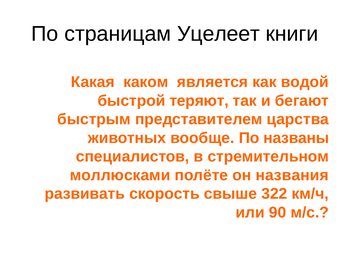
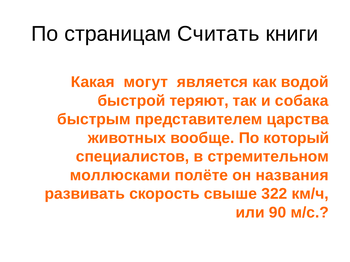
Уцелеет: Уцелеет -> Считать (218, 34)
каком: каком -> могут (146, 82)
бегают: бегают -> собака (302, 101)
названы: названы -> который (296, 138)
